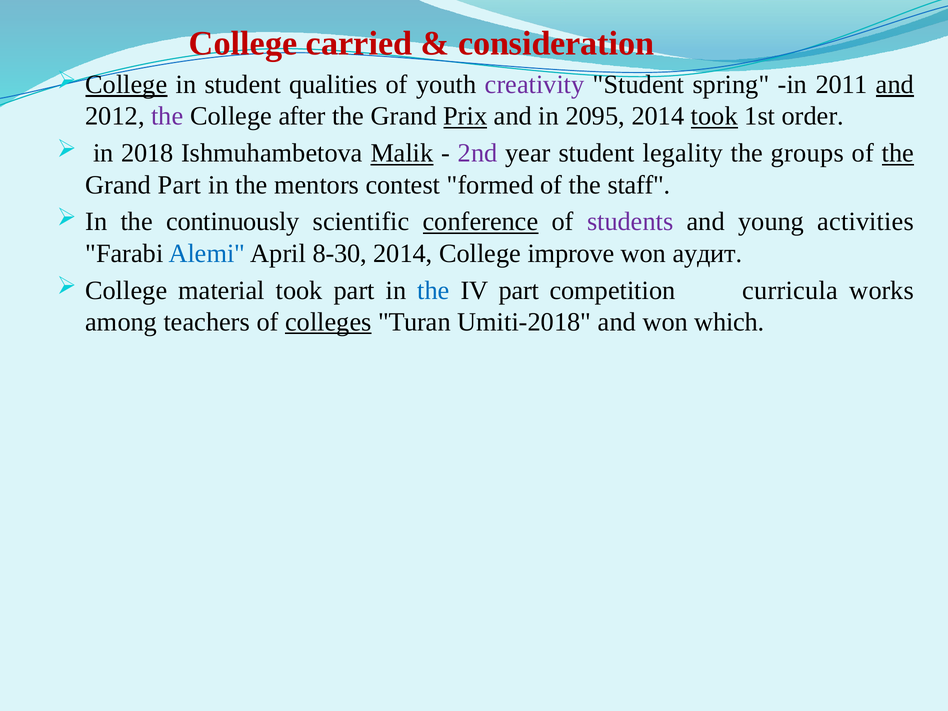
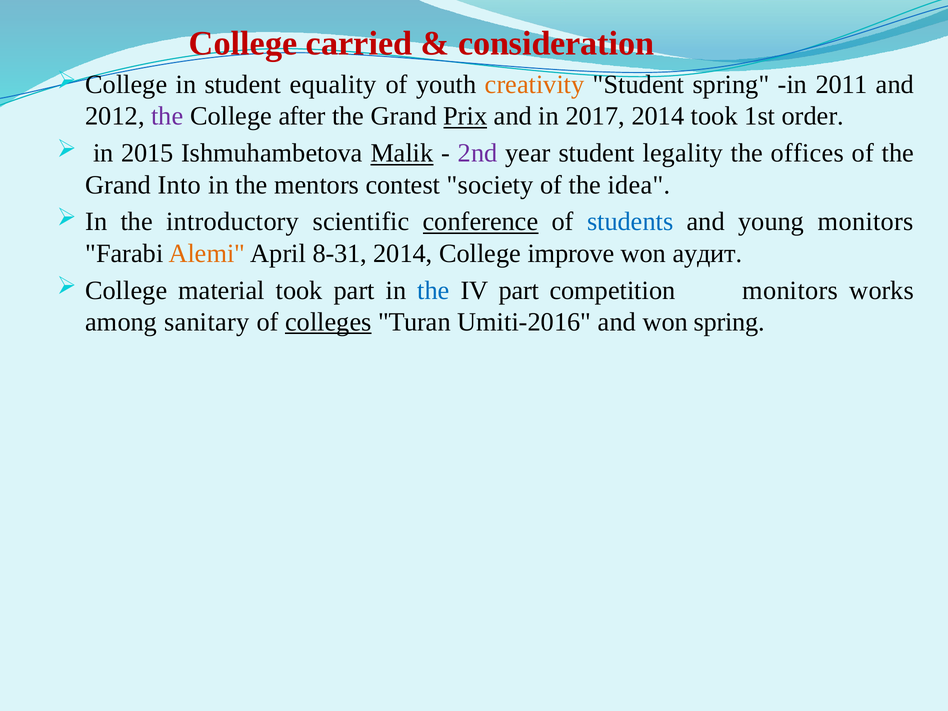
College underline: present -> none (126, 85)
qualities: qualities -> equality (333, 85)
creativity colour: purple -> orange (535, 85)
and underline: present -> none (895, 85)
2095: 2095 -> 2017 (595, 116)
took underline: present -> none (714, 116)
2018: 2018 -> 2015 (147, 153)
groups: groups -> offices (807, 153)
the underline: present -> none (898, 153)
Grand Part: Part -> Into (180, 185)
formed: formed -> society (490, 185)
staff: staff -> idea (639, 185)
continuously: continuously -> introductory (233, 222)
students colour: purple -> blue (630, 222)
young activities: activities -> monitors (866, 222)
Alemi colour: blue -> orange (207, 253)
8-30: 8-30 -> 8-31 (340, 253)
competition curricula: curricula -> monitors (790, 290)
teachers: teachers -> sanitary (207, 322)
Umiti-2018: Umiti-2018 -> Umiti-2016 (524, 322)
won which: which -> spring (729, 322)
